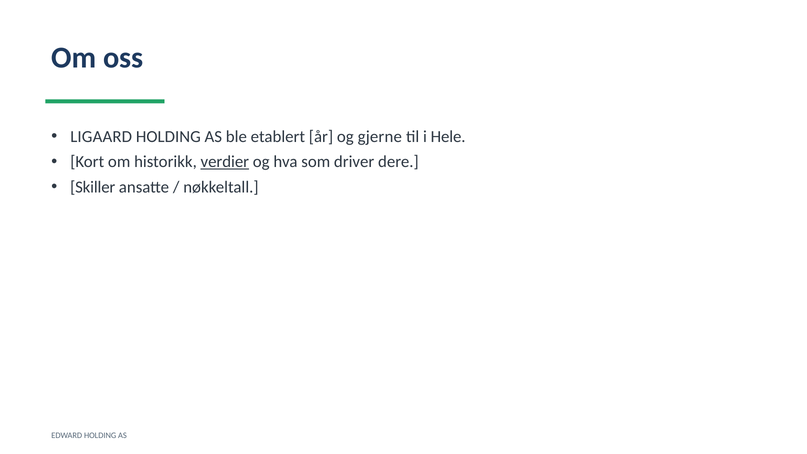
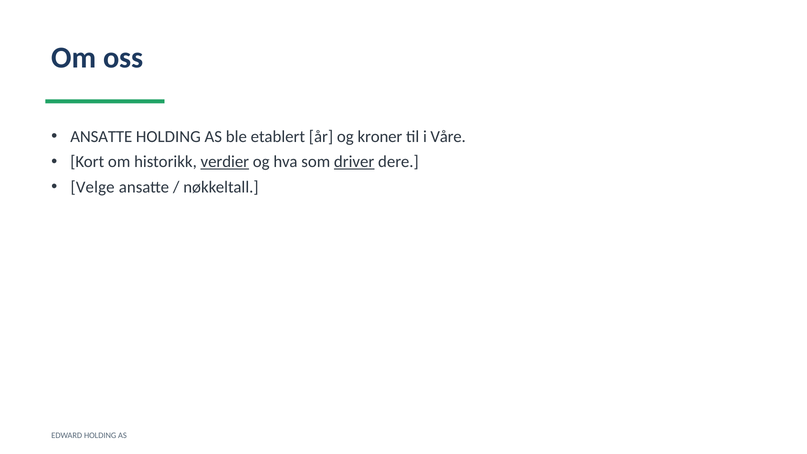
LIGAARD: LIGAARD -> ANSATTE (101, 137)
gjerne: gjerne -> kroner (380, 137)
Hele: Hele -> Våre (448, 137)
driver underline: none -> present (354, 162)
Skiller: Skiller -> Velge (93, 187)
